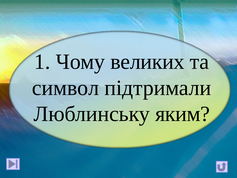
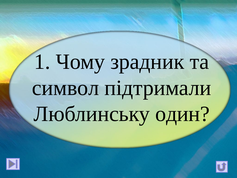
великих: великих -> зрадник (147, 62)
яким: яким -> один (182, 114)
